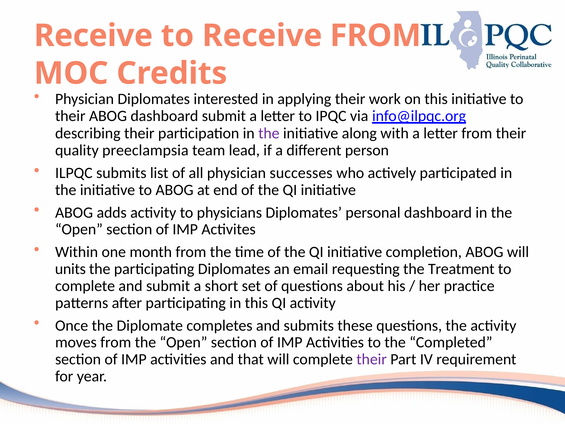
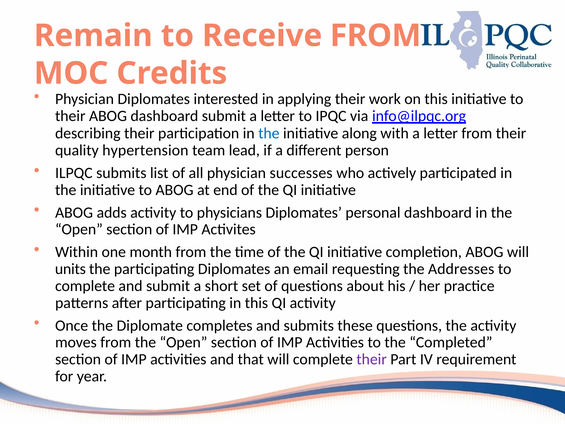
Receive: Receive -> Remain (93, 36)
the colour: purple -> blue (269, 133)
preeclampsia: preeclampsia -> hypertension (145, 150)
Treatment: Treatment -> Addresses (461, 269)
